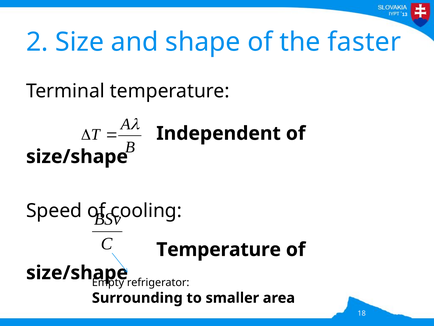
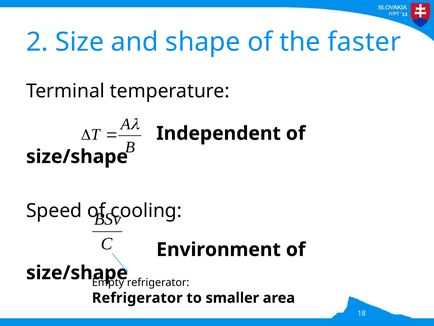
Temperature: Temperature -> Environment (219, 249)
Surrounding: Surrounding -> Refrigerator (137, 298)
